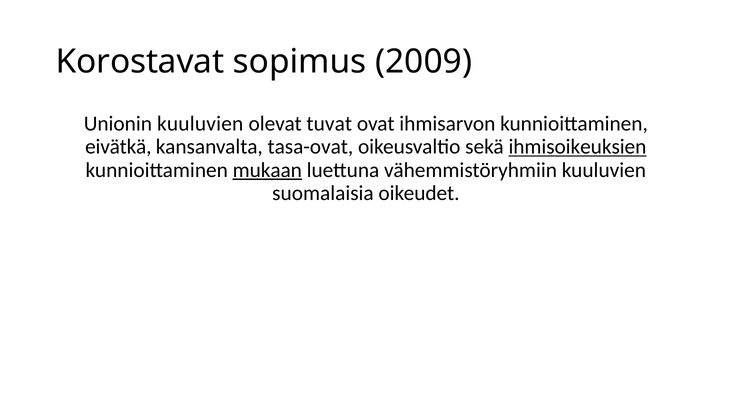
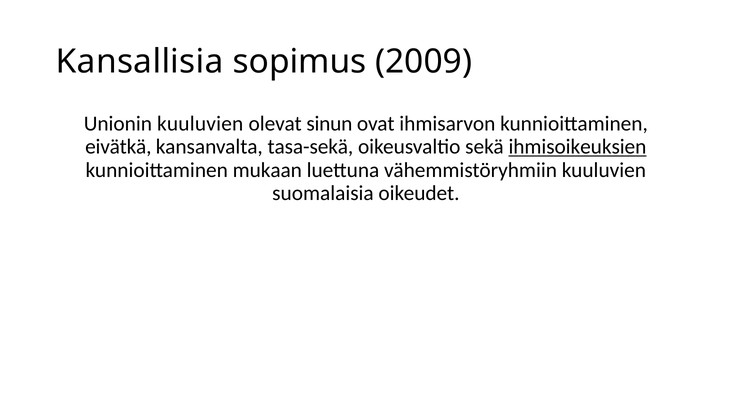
Korostavat: Korostavat -> Kansallisia (140, 61)
tuvat: tuvat -> sinun (329, 124)
tasa-ovat: tasa-ovat -> tasa-sekä (310, 147)
mukaan underline: present -> none (267, 170)
